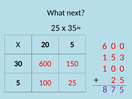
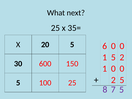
5 3: 3 -> 2 (122, 57)
